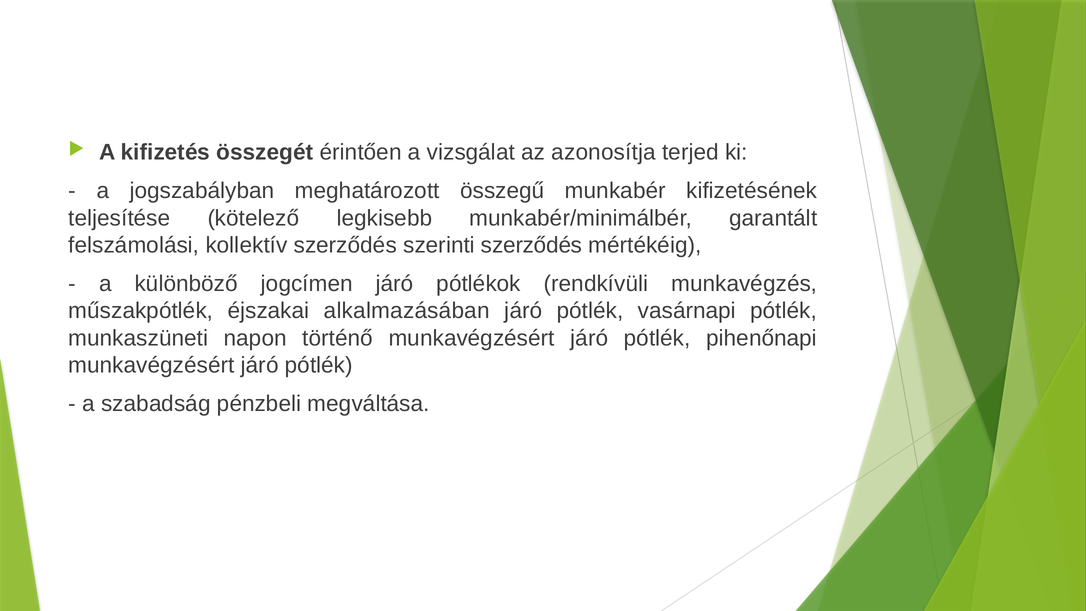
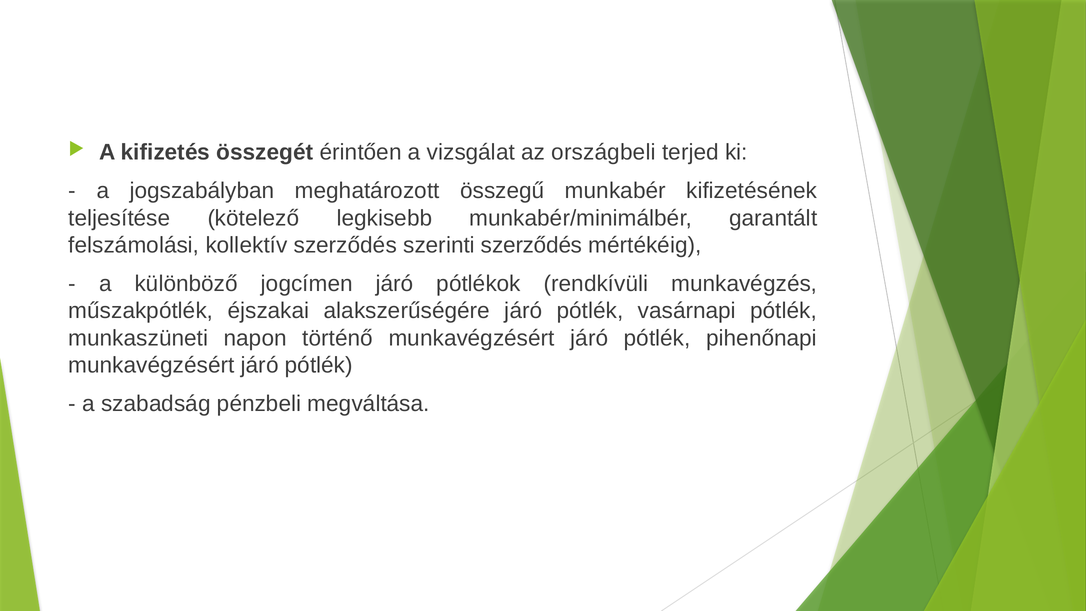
azonosítja: azonosítja -> országbeli (604, 152)
alkalmazásában: alkalmazásában -> alakszerűségére (407, 311)
